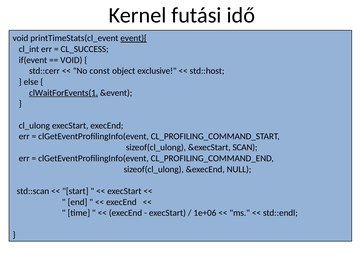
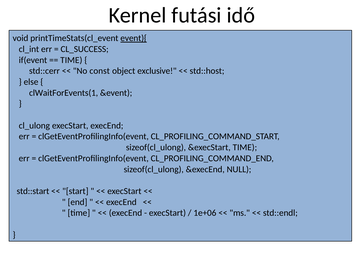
VOID: VOID -> TIME (71, 60)
clWaitForEvents(1 underline: present -> none (64, 93)
&execStart SCAN: SCAN -> TIME (245, 147)
std::scan: std::scan -> std::start (33, 191)
